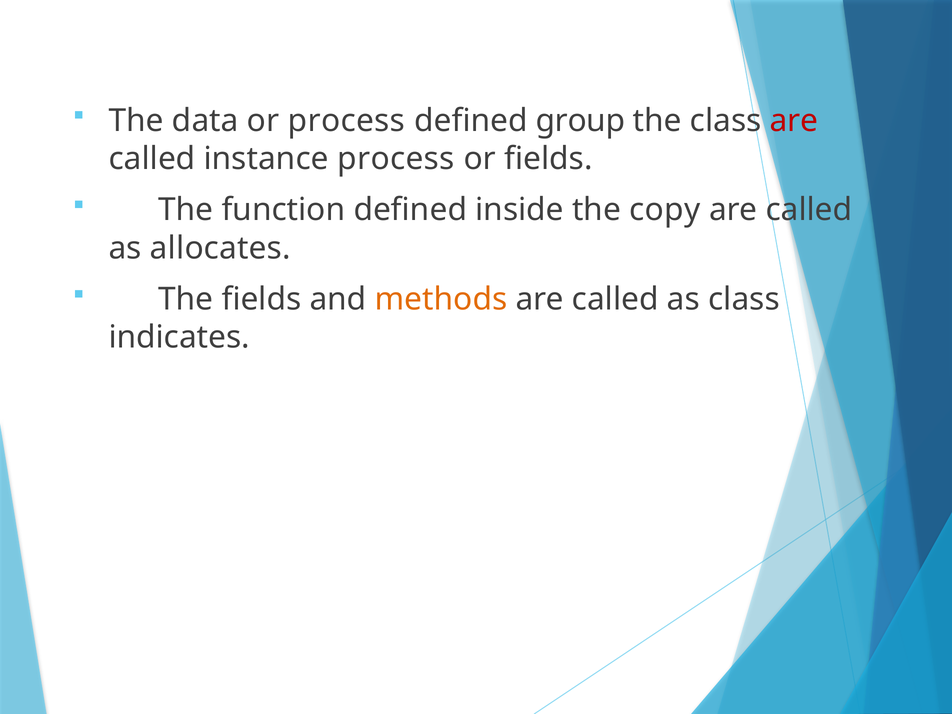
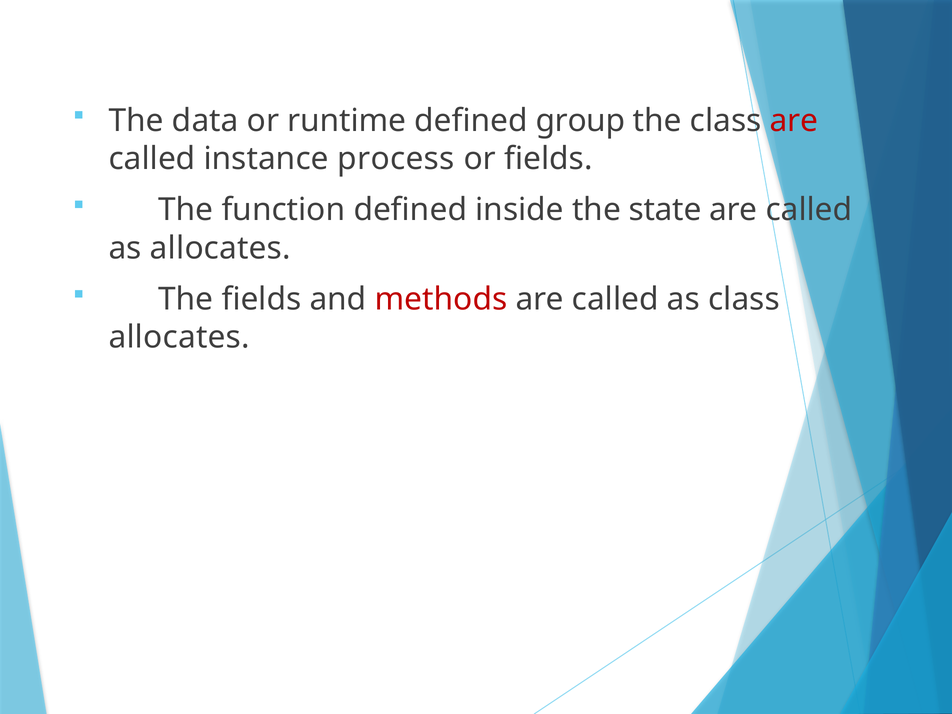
or process: process -> runtime (347, 121)
copy: copy -> state (665, 210)
methods colour: orange -> red (441, 299)
indicates: indicates -> allocates (179, 337)
